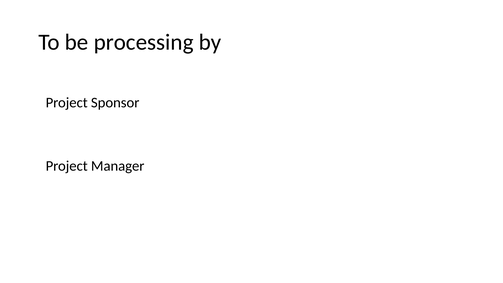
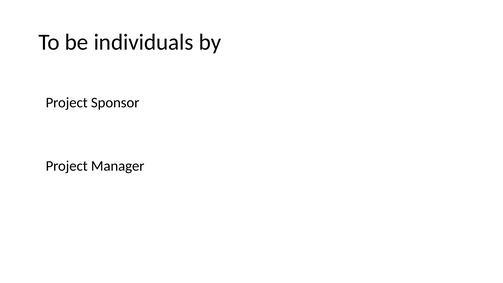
processing: processing -> individuals (144, 42)
